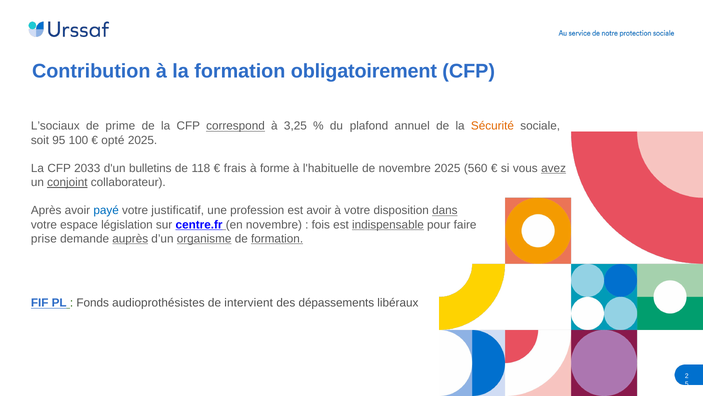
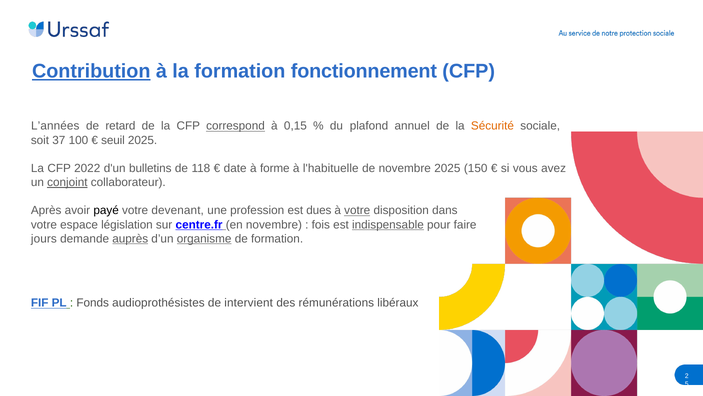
Contribution underline: none -> present (91, 71)
obligatoirement: obligatoirement -> fonctionnement (364, 71)
L’sociaux: L’sociaux -> L’années (55, 126)
prime: prime -> retard (120, 126)
3,25: 3,25 -> 0,15 (295, 126)
95: 95 -> 37 (59, 140)
opté: opté -> seuil (113, 140)
2033: 2033 -> 2022 (87, 168)
frais: frais -> date (235, 168)
560: 560 -> 150 (476, 168)
avez underline: present -> none (554, 168)
payé colour: blue -> black (106, 210)
justificatif: justificatif -> devenant (178, 210)
est avoir: avoir -> dues (319, 210)
votre underline: none -> present (357, 210)
dans underline: present -> none (445, 210)
prise: prise -> jours (44, 238)
formation underline: present -> none (277, 238)
dépassements: dépassements -> rémunérations (336, 303)
